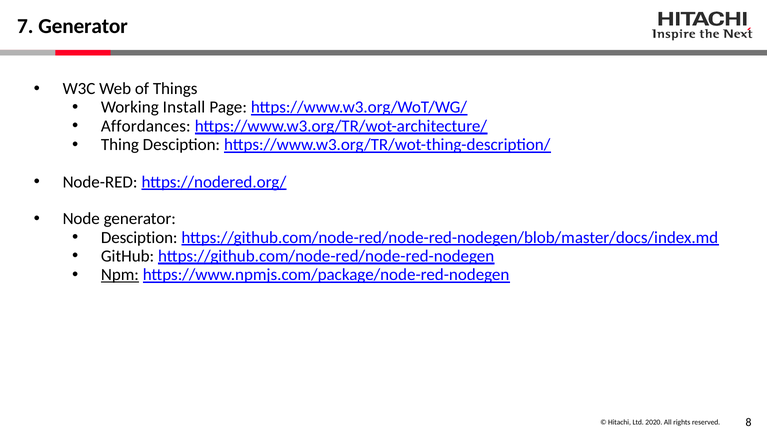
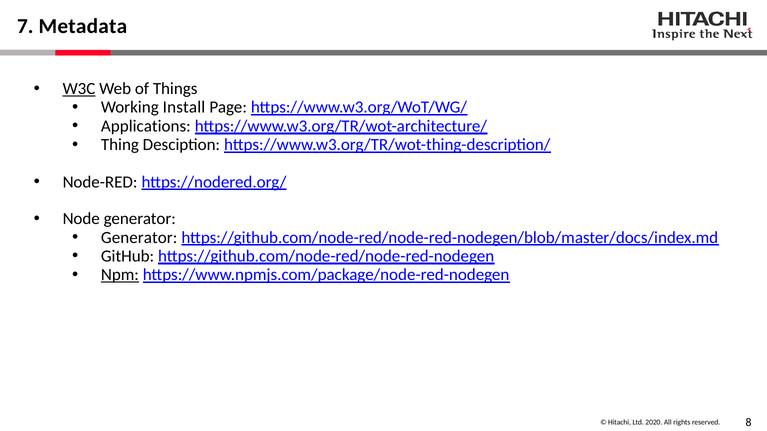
7 Generator: Generator -> Metadata (83, 26)
W3C underline: none -> present (79, 89)
Affordances: Affordances -> Applications (146, 126)
Desciption: Desciption -> Generator (139, 238)
